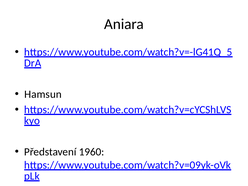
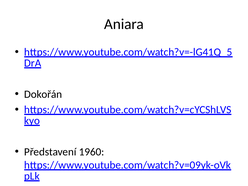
Hamsun: Hamsun -> Dokořán (43, 94)
